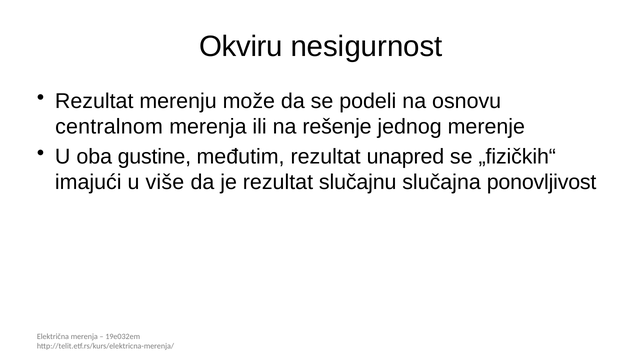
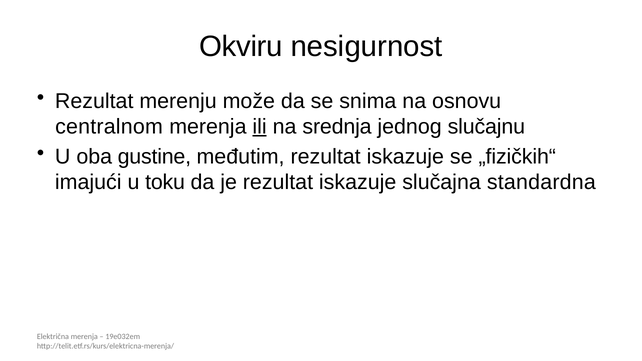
podeli: podeli -> snima (368, 101)
ili underline: none -> present (260, 127)
rešenje: rešenje -> srednja (337, 127)
merenje: merenje -> slučajnu (486, 127)
međutim rezultat unapred: unapred -> iskazuje (405, 157)
više: više -> toku (165, 182)
je rezultat slučajnu: slučajnu -> iskazuje (358, 182)
ponovljivost: ponovljivost -> standardna (541, 182)
